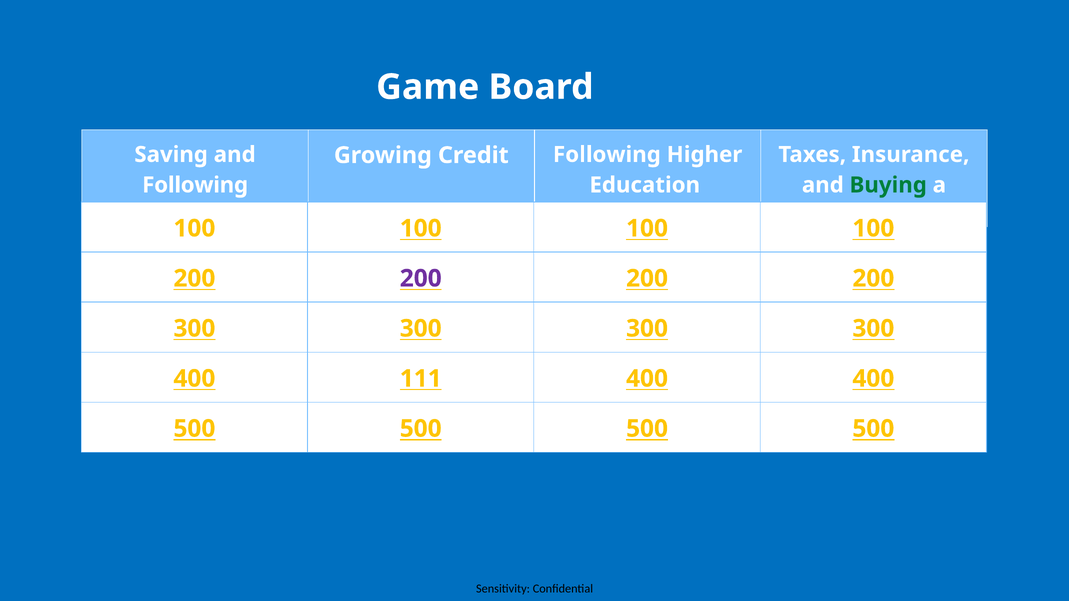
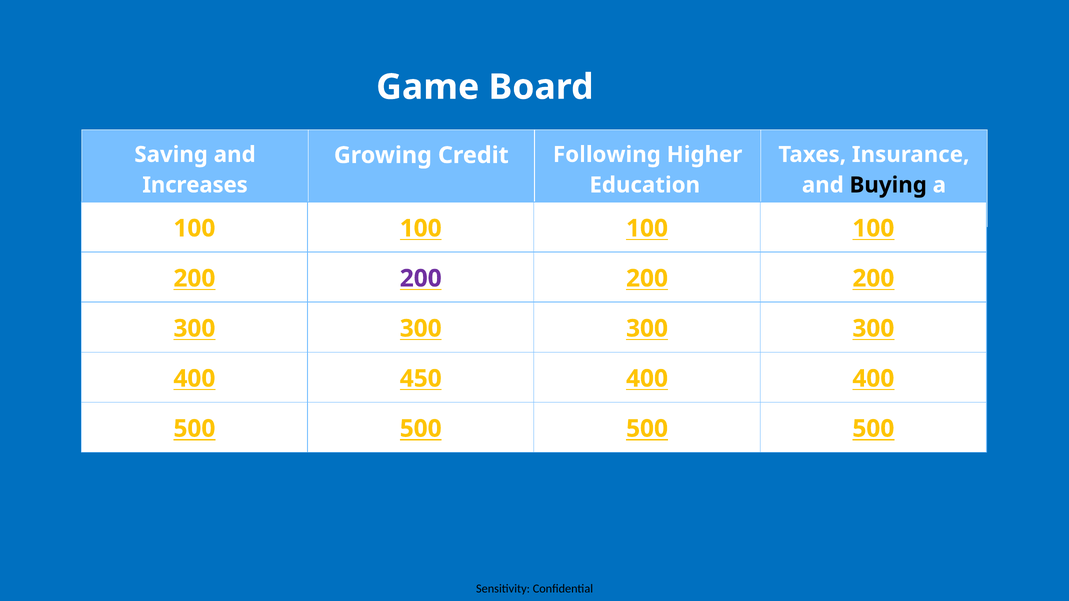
Following: Following -> Increases (195, 185)
Buying colour: green -> black (888, 185)
111: 111 -> 450 (421, 379)
